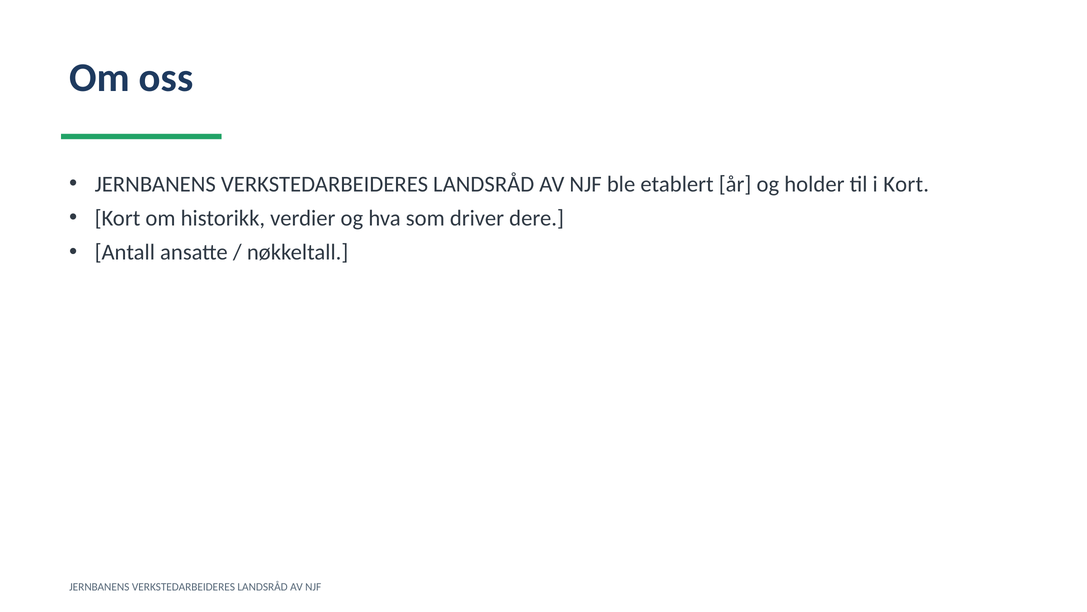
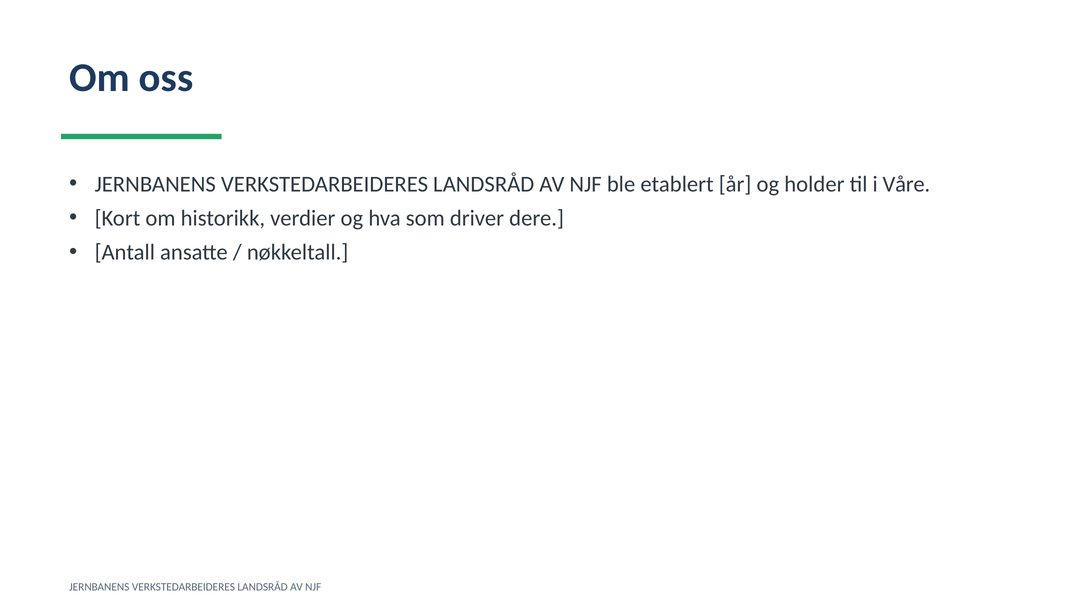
i Kort: Kort -> Våre (906, 184)
